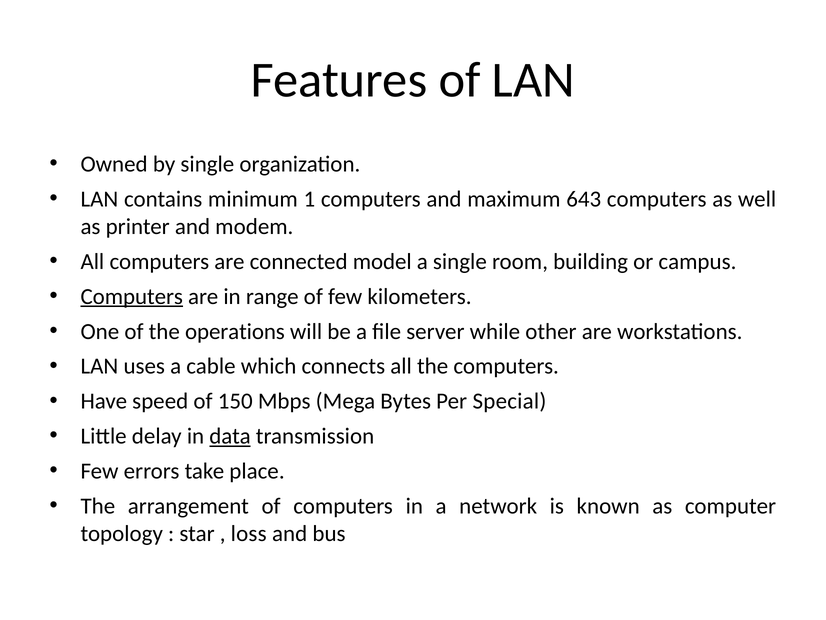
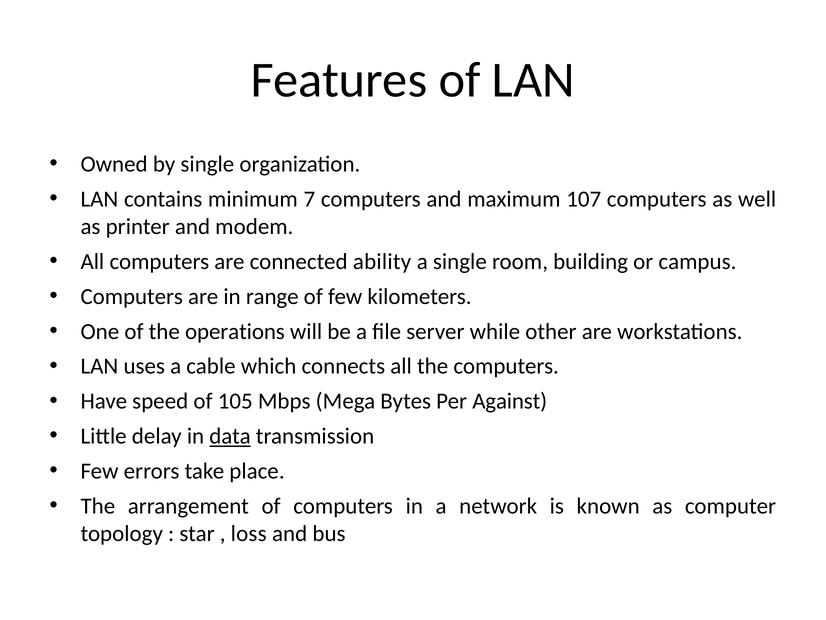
1: 1 -> 7 (309, 199)
643: 643 -> 107 (584, 199)
model: model -> ability (382, 261)
Computers underline: present -> none (132, 296)
150: 150 -> 105 (235, 401)
Special: Special -> Against (510, 401)
